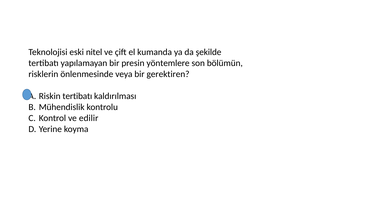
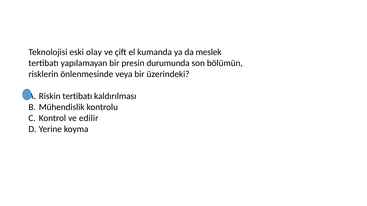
nitel: nitel -> olay (94, 52)
şekilde: şekilde -> meslek (209, 52)
yöntemlere: yöntemlere -> durumunda (168, 63)
gerektiren: gerektiren -> üzerindeki (168, 74)
